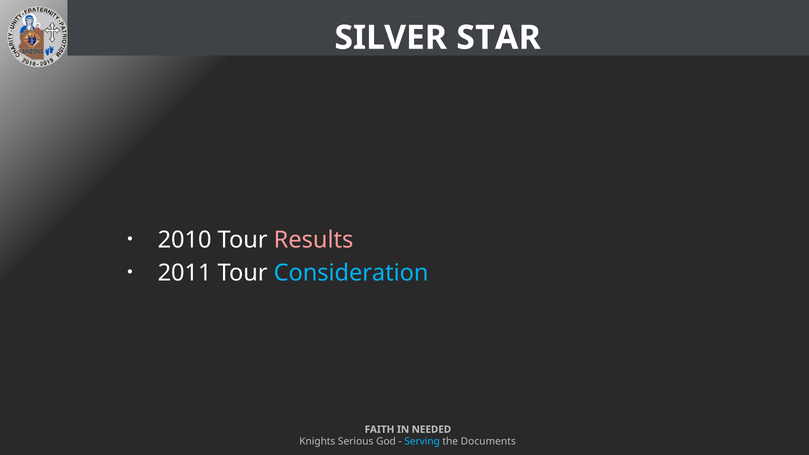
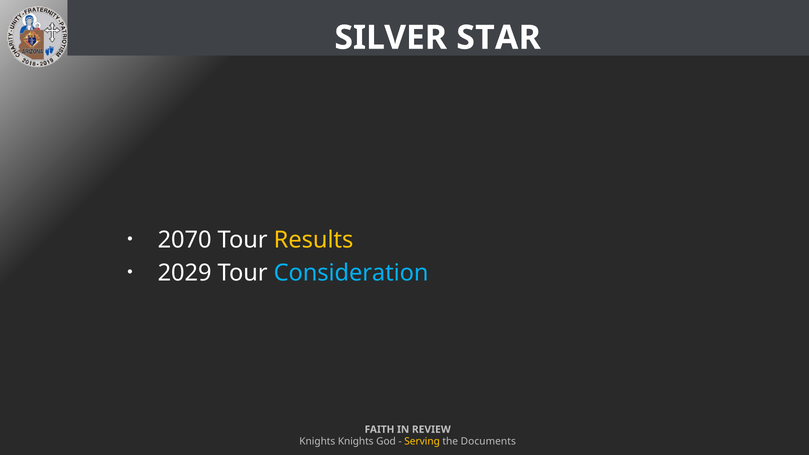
2010: 2010 -> 2070 (185, 240)
Results colour: pink -> yellow (314, 240)
2011: 2011 -> 2029 (185, 273)
NEEDED: NEEDED -> REVIEW (431, 429)
Knights Serious: Serious -> Knights (356, 442)
Serving colour: light blue -> yellow (422, 442)
